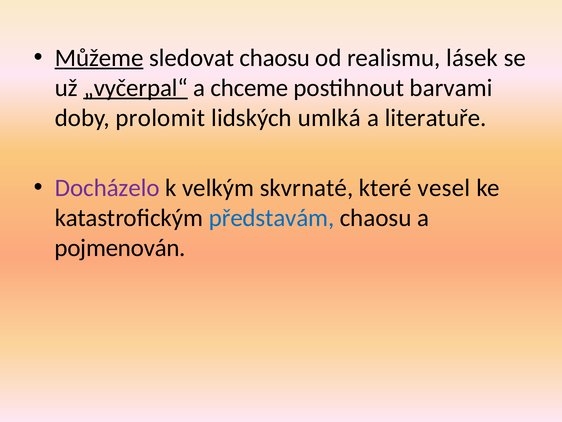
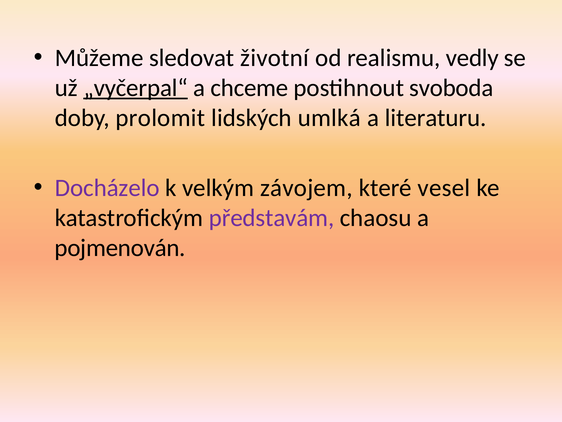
Můžeme underline: present -> none (99, 58)
sledovat chaosu: chaosu -> životní (275, 58)
lásek: lásek -> vedly (472, 58)
barvami: barvami -> svoboda (451, 88)
literatuře: literatuře -> literaturu (436, 118)
skvrnaté: skvrnaté -> závojem (306, 188)
představám colour: blue -> purple (272, 218)
